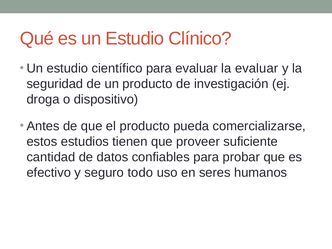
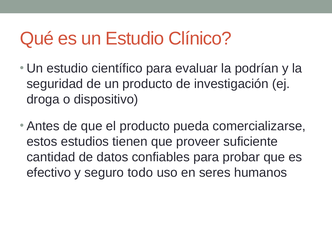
la evaluar: evaluar -> podrían (257, 68)
